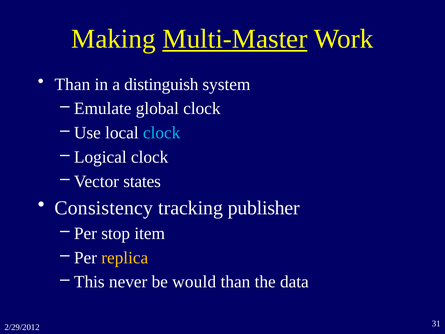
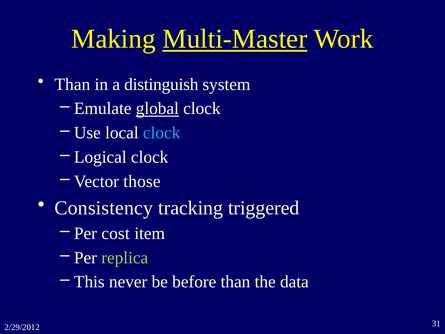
global underline: none -> present (157, 109)
states: states -> those (142, 181)
publisher: publisher -> triggered (264, 208)
stop: stop -> cost (116, 233)
replica colour: yellow -> light green (125, 257)
would: would -> before (194, 282)
